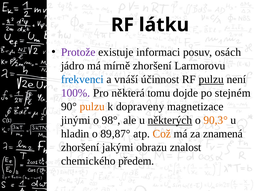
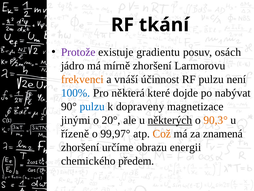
látku: látku -> tkání (164, 25)
informaci: informaci -> gradientu (158, 52)
frekvenci colour: blue -> orange (82, 79)
pulzu underline: present -> none (211, 79)
100% colour: purple -> blue (76, 93)
tomu: tomu -> které (159, 93)
stejném: stejném -> nabývat (233, 93)
pulzu colour: orange -> blue (92, 106)
98°: 98° -> 20° (111, 120)
hladin: hladin -> řízeně (75, 133)
89,87°: 89,87° -> 99,97° (116, 133)
jakými: jakými -> určíme (118, 147)
znalost: znalost -> energii (185, 147)
